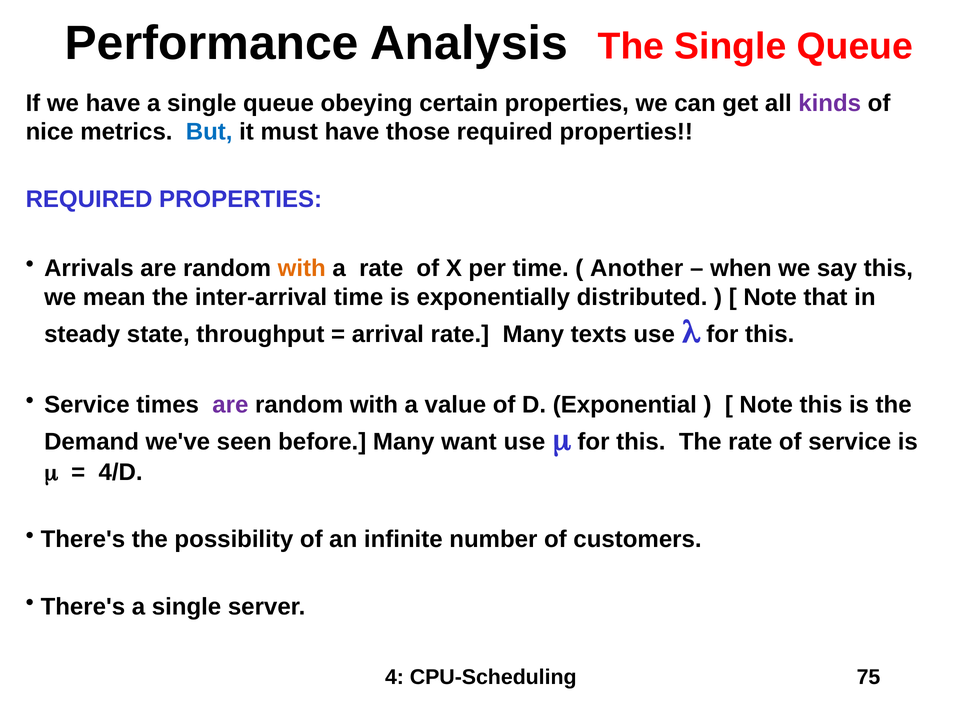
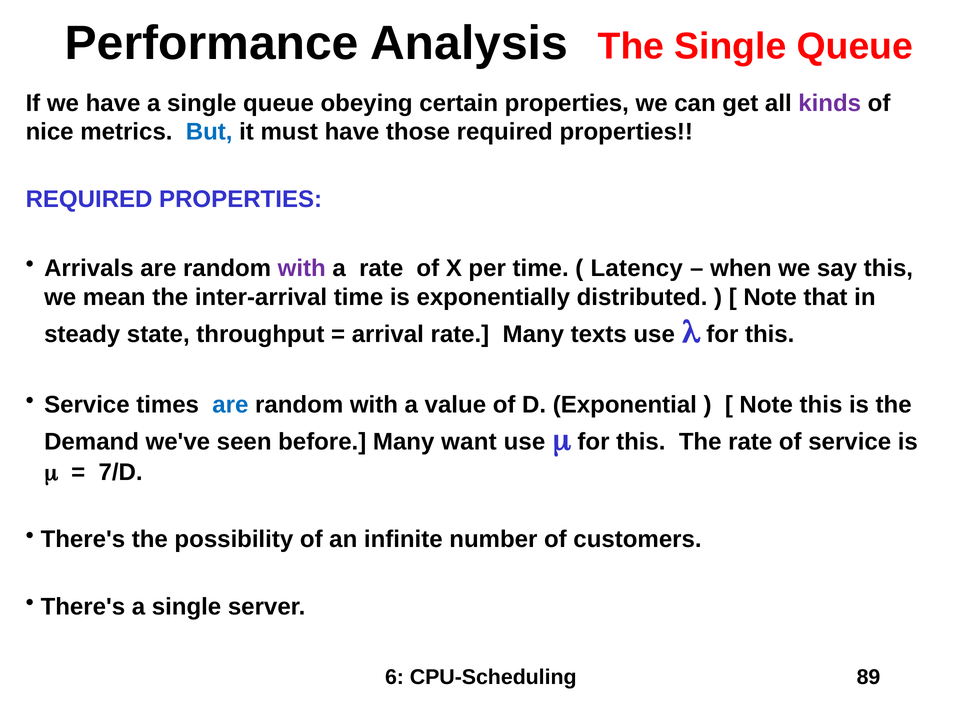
with colour: orange -> purple (302, 268)
Another: Another -> Latency (637, 268)
are colour: purple -> blue (230, 404)
4/D: 4/D -> 7/D (121, 472)
4: 4 -> 6 (394, 677)
75: 75 -> 89 (869, 677)
